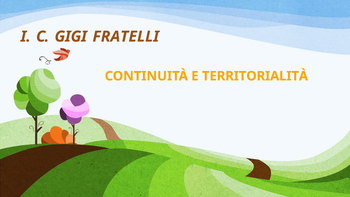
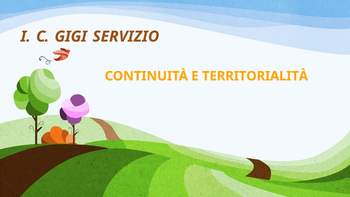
FRATELLI: FRATELLI -> SERVIZIO (126, 37)
